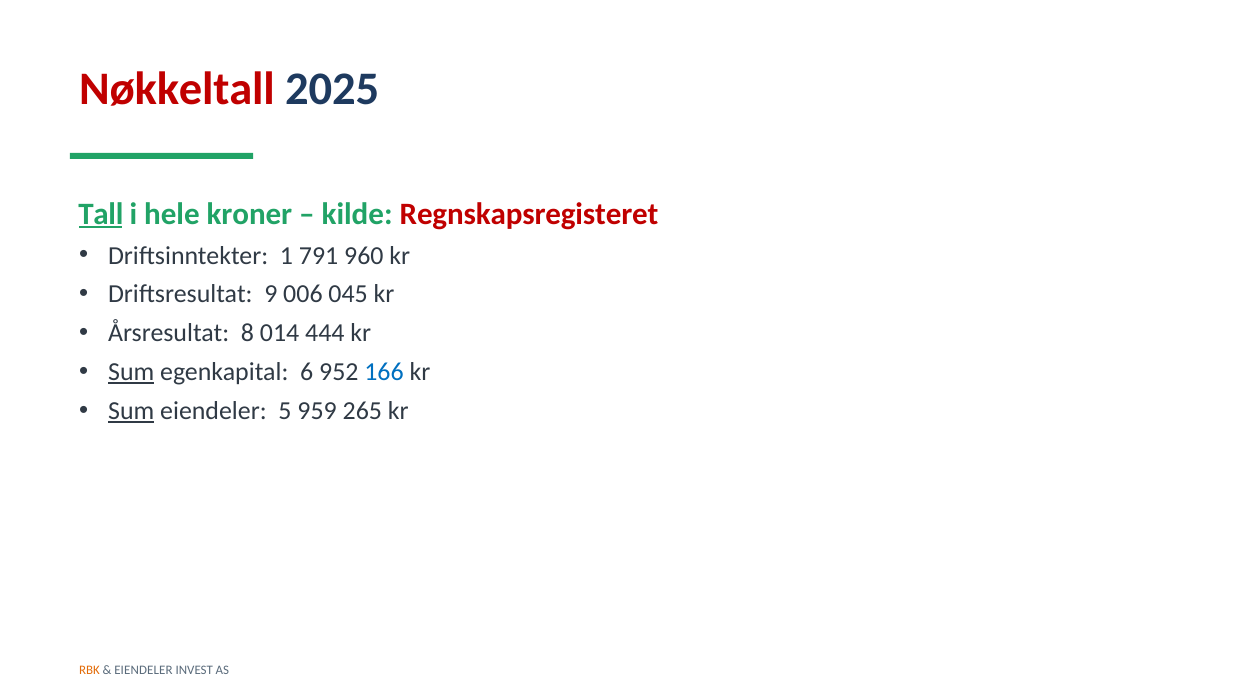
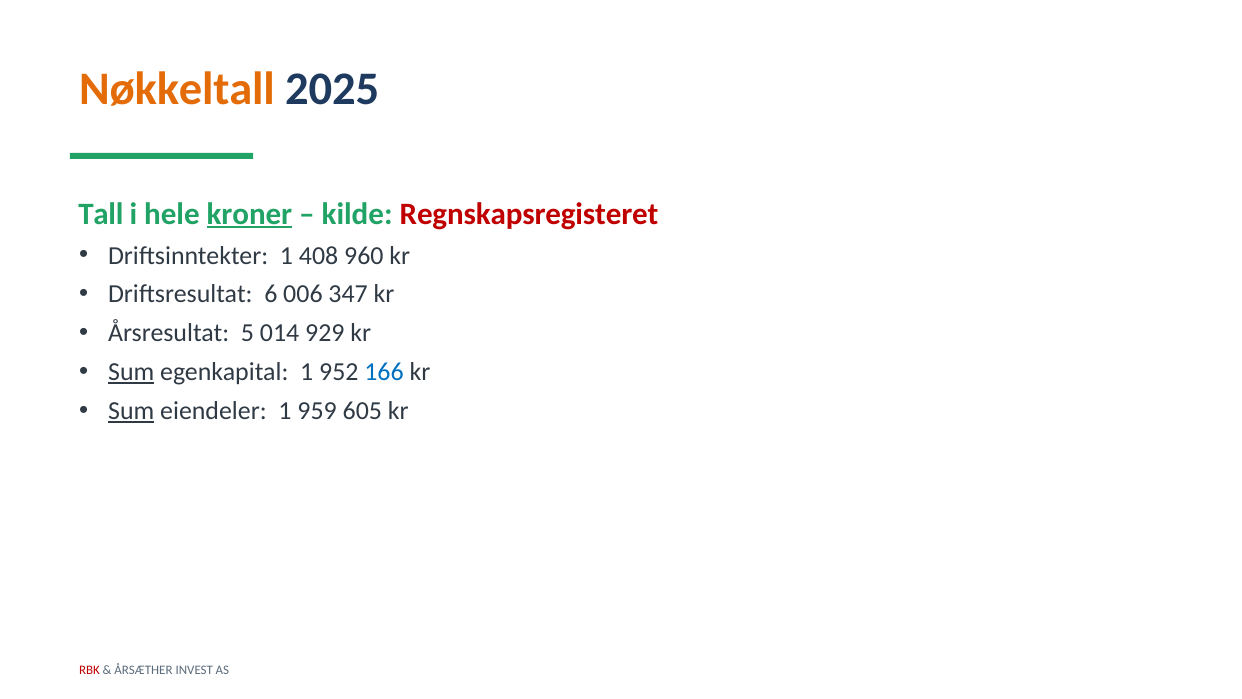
Nøkkeltall colour: red -> orange (177, 89)
Tall underline: present -> none (101, 214)
kroner underline: none -> present (249, 214)
791: 791 -> 408 (319, 255)
9: 9 -> 6 (271, 294)
045: 045 -> 347 (348, 294)
8: 8 -> 5 (248, 333)
444: 444 -> 929 (325, 333)
egenkapital 6: 6 -> 1 (307, 372)
eiendeler 5: 5 -> 1 (285, 411)
265: 265 -> 605 (362, 411)
RBK colour: orange -> red (89, 670)
EIENDELER: EIENDELER -> ÅRSÆTHER (143, 670)
